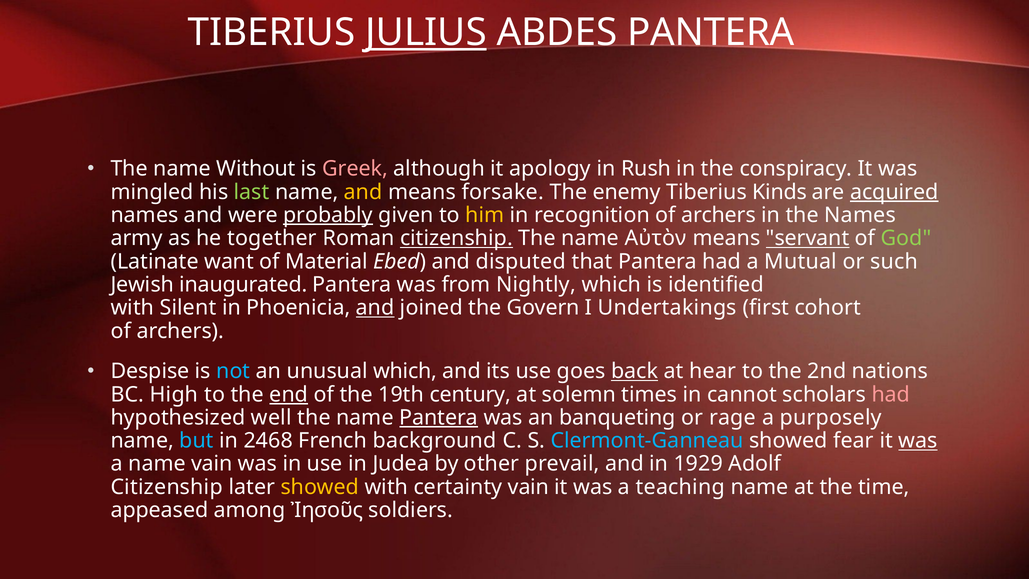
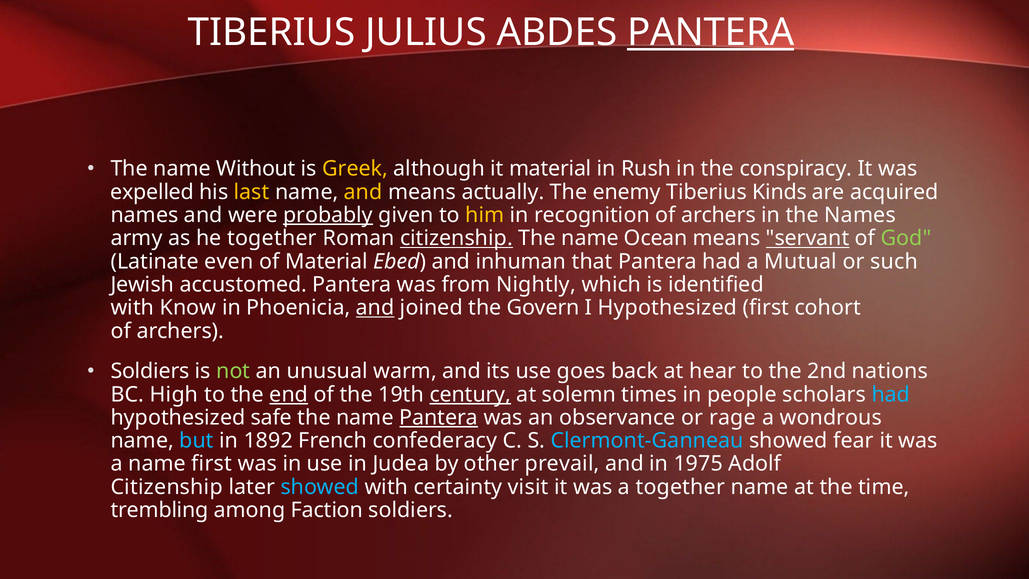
JULIUS underline: present -> none (426, 33)
PANTERA underline: none -> present (711, 33)
Greek colour: pink -> yellow (355, 169)
it apology: apology -> material (550, 169)
mingled: mingled -> expelled (152, 192)
last colour: light green -> yellow (252, 192)
forsake: forsake -> actually (503, 192)
acquired underline: present -> none (894, 192)
Αὐτὸν: Αὐτὸν -> Ocean (656, 238)
want: want -> even (229, 261)
disputed: disputed -> inhuman (521, 261)
inaugurated: inaugurated -> accustomed (243, 285)
Silent: Silent -> Know (188, 308)
I Undertakings: Undertakings -> Hypothesized (667, 308)
Despise: Despise -> Soldiers (150, 371)
not colour: light blue -> light green (233, 371)
unusual which: which -> warm (405, 371)
back underline: present -> none (635, 371)
century underline: none -> present (470, 394)
cannot: cannot -> people (742, 394)
had colour: pink -> light blue (891, 394)
well: well -> safe (271, 418)
banqueting: banqueting -> observance (617, 418)
purposely: purposely -> wondrous (831, 418)
2468: 2468 -> 1892 (268, 441)
background: background -> confederacy (435, 441)
was underline: present -> none (918, 441)
name vain: vain -> first (212, 464)
1929: 1929 -> 1975 (698, 464)
showed colour: yellow -> light blue (320, 487)
certainty vain: vain -> visit (528, 487)
a teaching: teaching -> together (680, 487)
appeased: appeased -> trembling (160, 510)
Ἰησοῦς: Ἰησοῦς -> Faction (327, 510)
